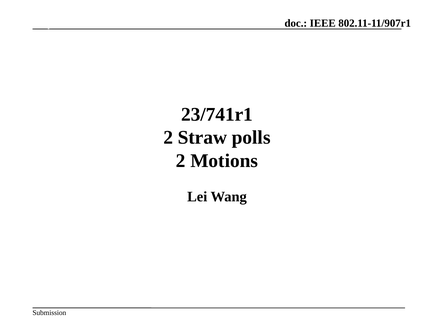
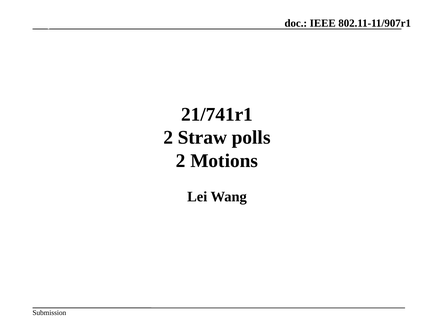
23/741r1: 23/741r1 -> 21/741r1 (217, 114)
